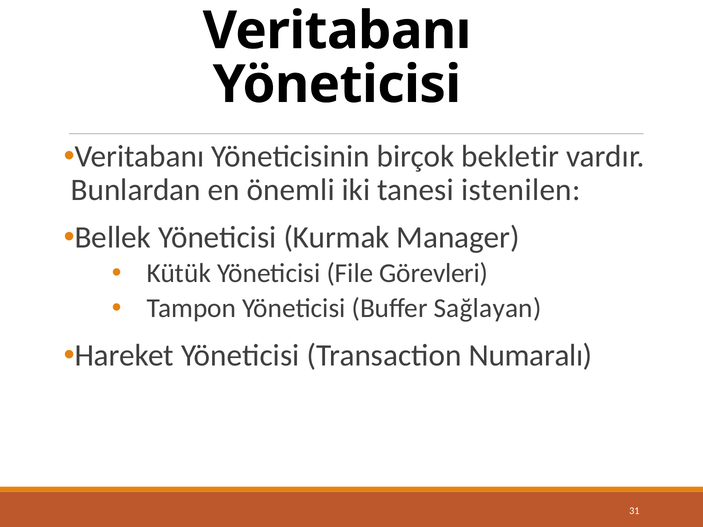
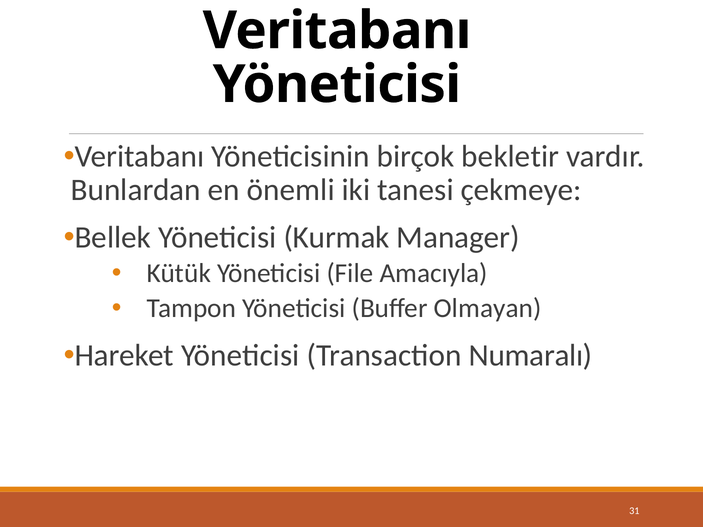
istenilen: istenilen -> çekmeye (521, 190)
Görevleri: Görevleri -> Amacıyla (434, 273)
Sağlayan: Sağlayan -> Olmayan (488, 309)
